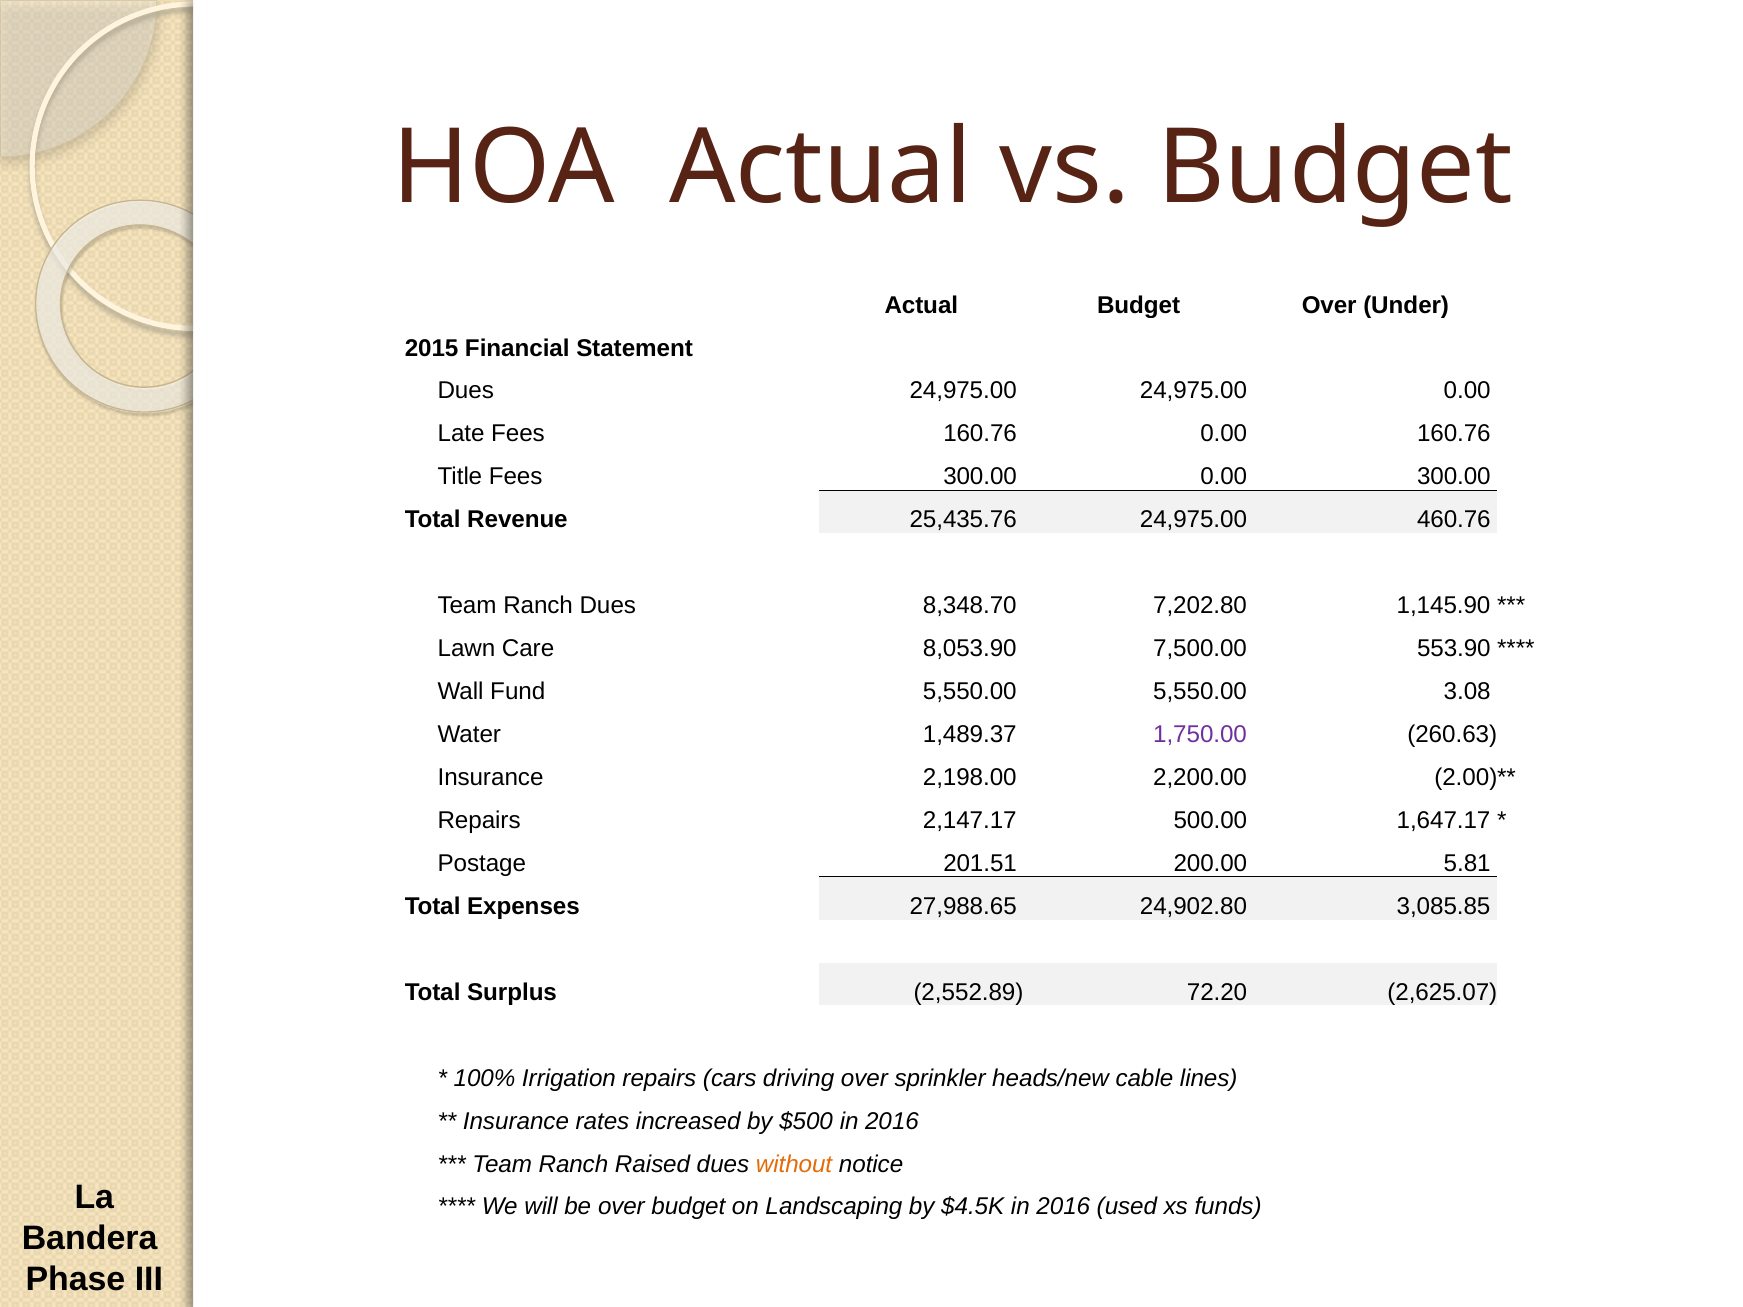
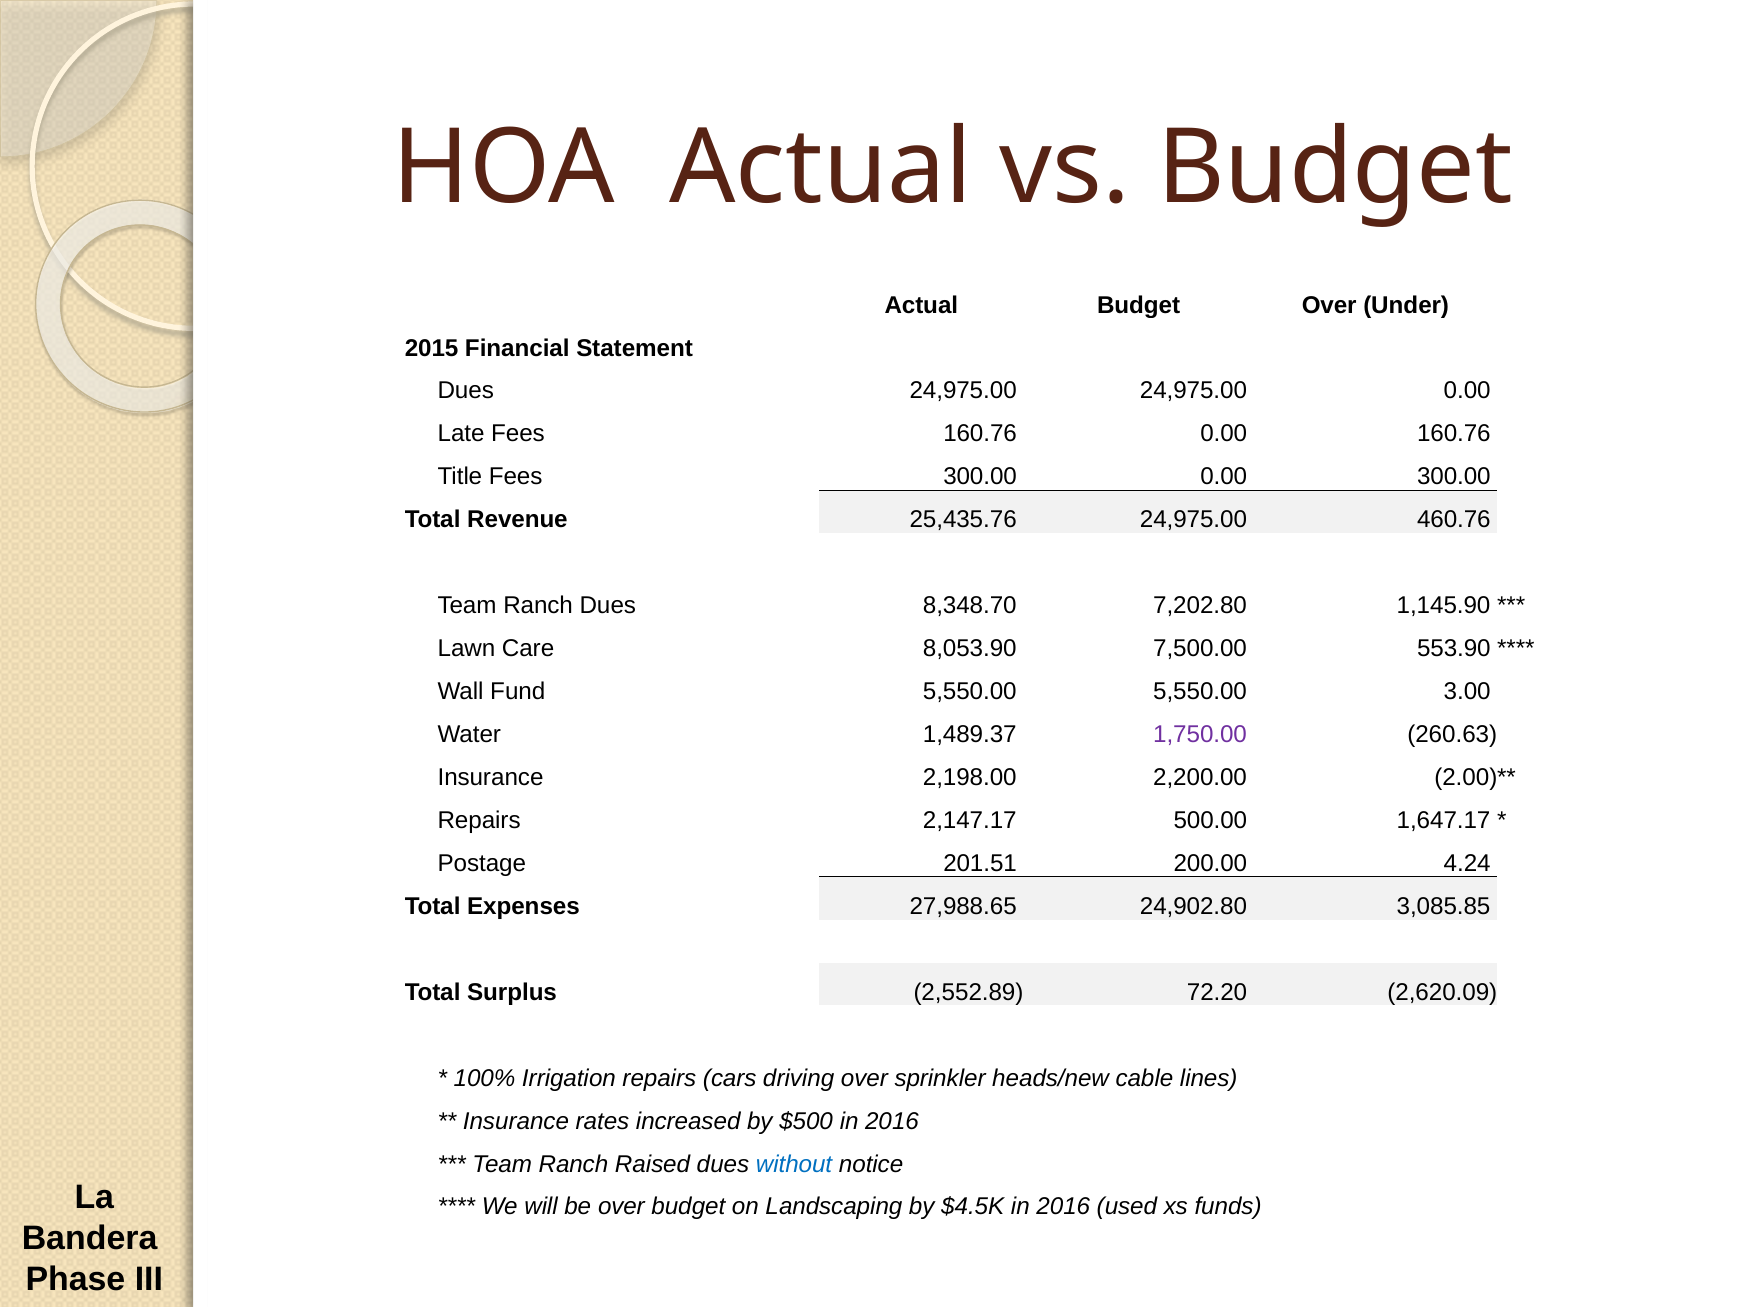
3.08: 3.08 -> 3.00 (1467, 692)
5.81: 5.81 -> 4.24 (1467, 864)
2,625.07: 2,625.07 -> 2,620.09 (1442, 992)
without colour: orange -> blue (794, 1164)
